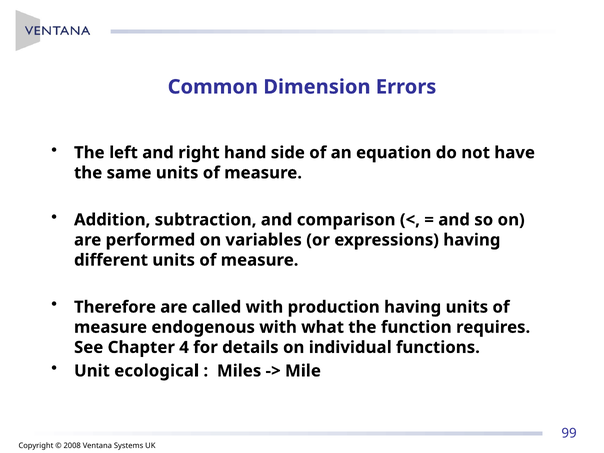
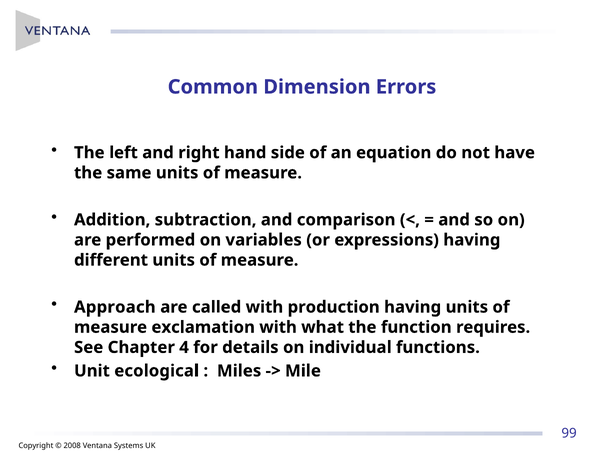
Therefore: Therefore -> Approach (115, 307)
endogenous: endogenous -> exclamation (203, 327)
